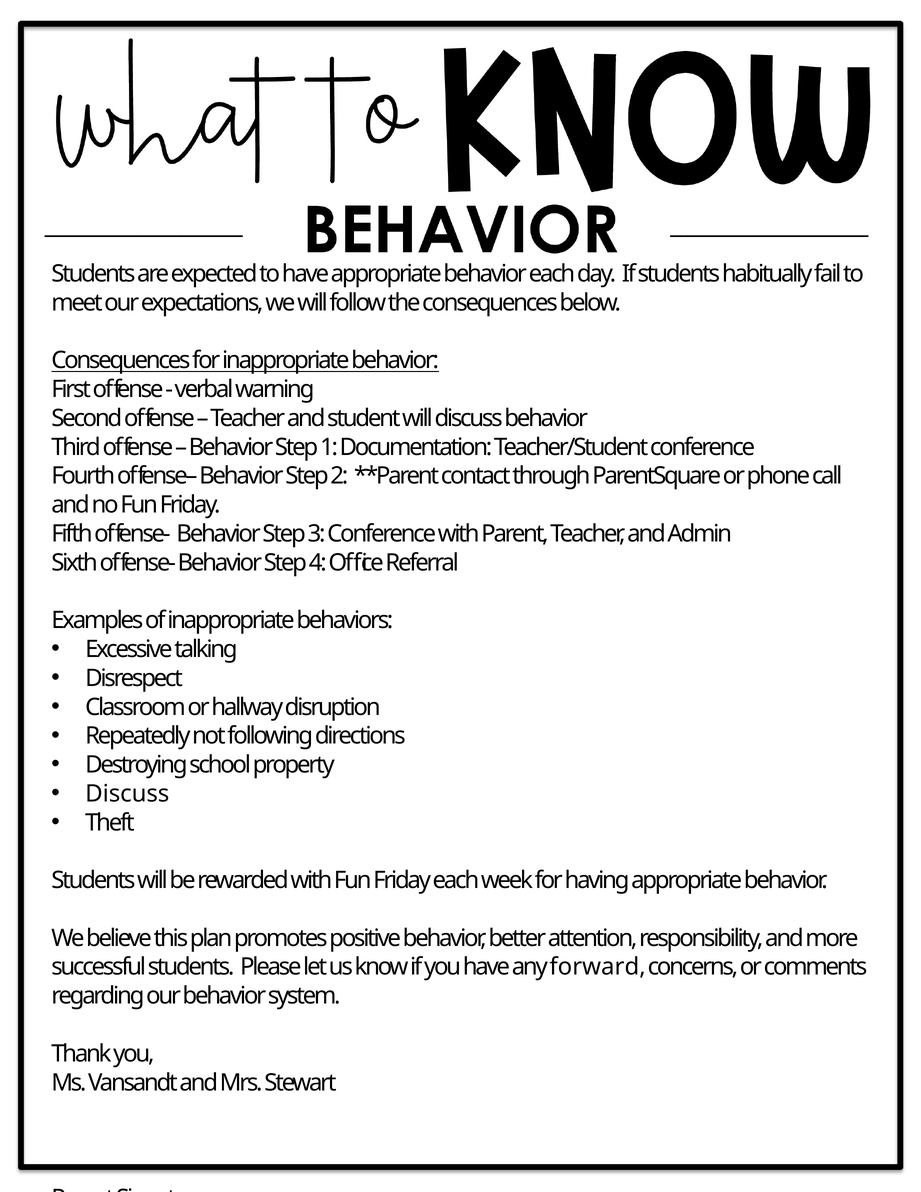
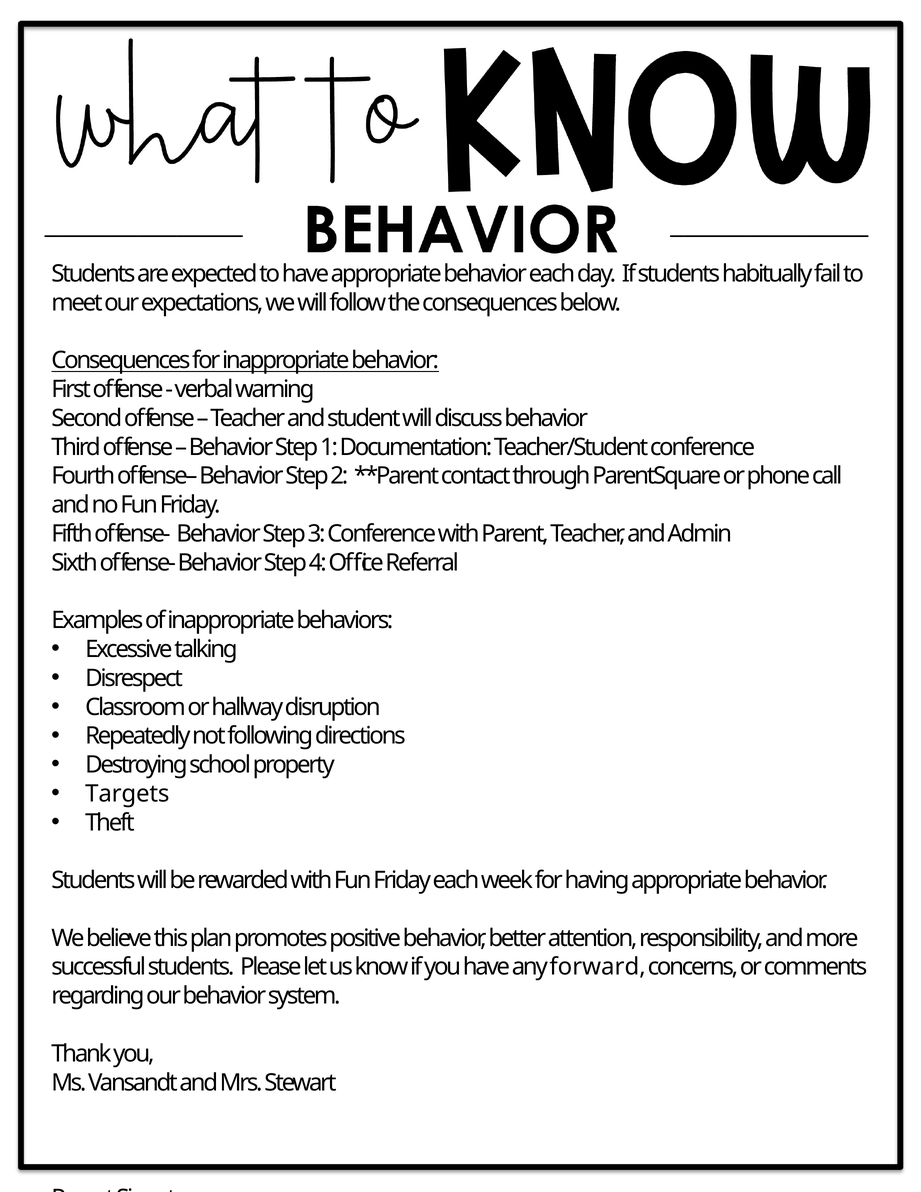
Discuss: Discuss -> Targets (127, 794)
